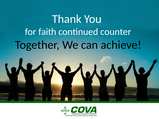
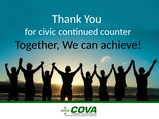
faith: faith -> civic (47, 32)
